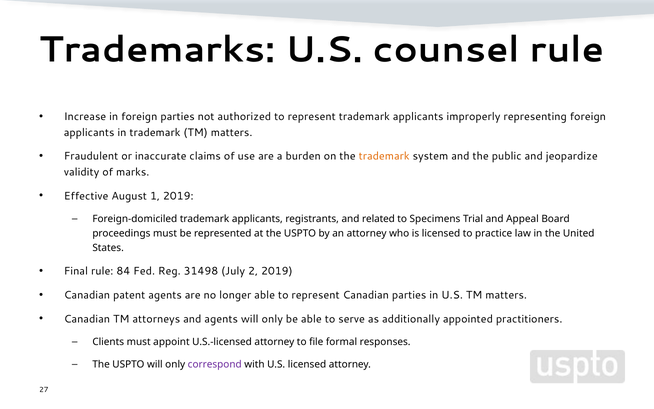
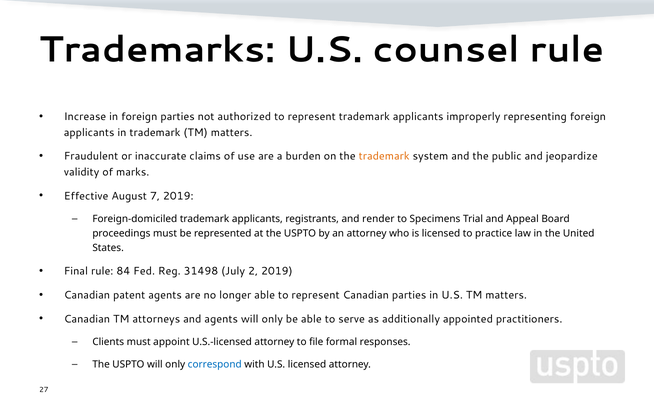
1: 1 -> 7 (155, 196)
related: related -> render (378, 219)
correspond colour: purple -> blue (215, 364)
